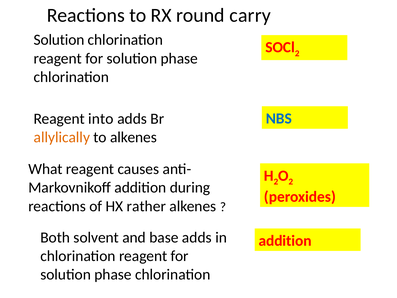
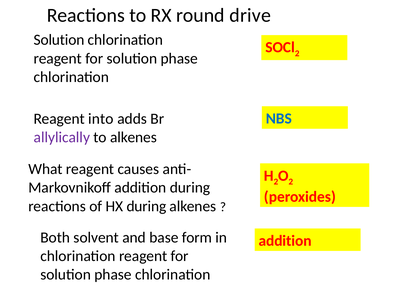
carry: carry -> drive (250, 15)
allylically colour: orange -> purple (62, 137)
HX rather: rather -> during (146, 206)
base adds: adds -> form (197, 237)
